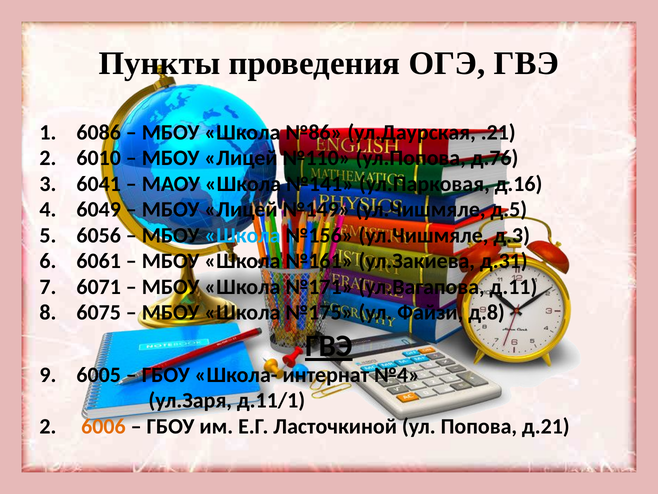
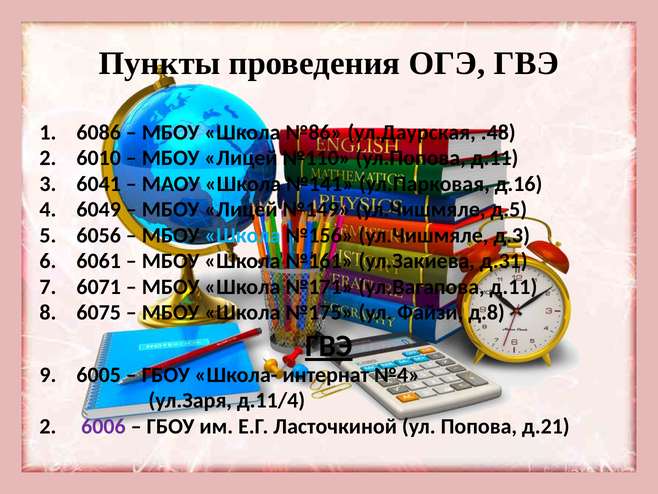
.21: .21 -> .48 (498, 132)
ул.Попова д.76: д.76 -> д.11 (495, 158)
д.11/1: д.11/1 -> д.11/4 (271, 400)
6006 colour: orange -> purple (103, 426)
